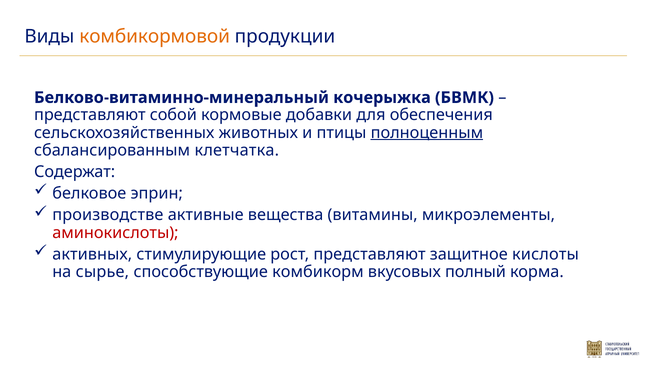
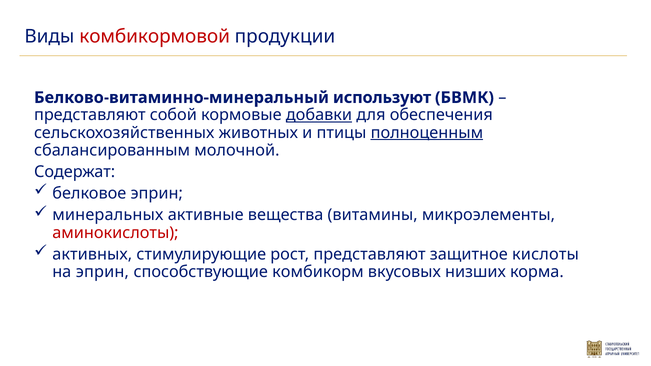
комбикормовой colour: orange -> red (155, 36)
кочерыжка: кочерыжка -> используют (382, 98)
добавки underline: none -> present (319, 115)
клетчатка: клетчатка -> молочной (237, 150)
производстве: производстве -> минеральных (108, 215)
на сырье: сырье -> эприн (102, 272)
полный: полный -> низших (475, 272)
